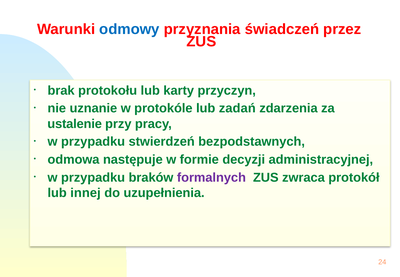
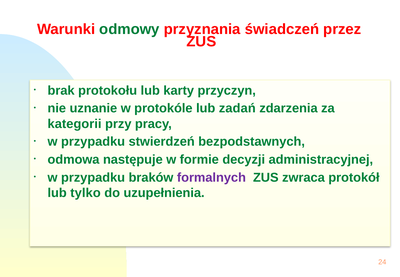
odmowy colour: blue -> green (129, 29)
ustalenie: ustalenie -> kategorii (75, 124)
innej: innej -> tylko (86, 193)
